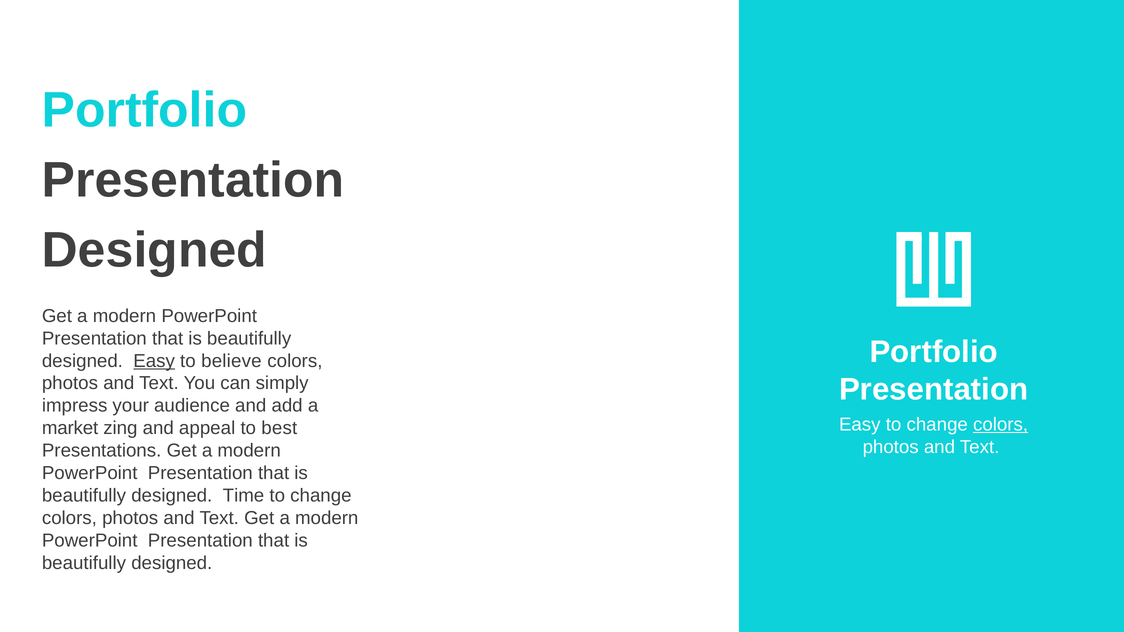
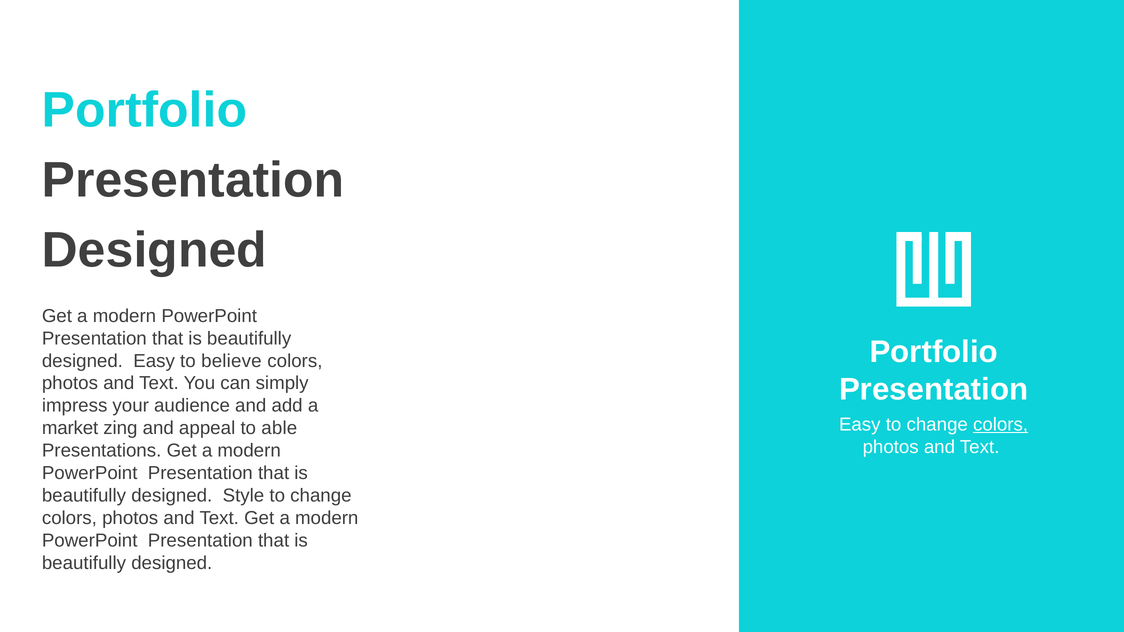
Easy underline: present -> none (154, 361)
best: best -> able (279, 428)
Time: Time -> Style (243, 496)
